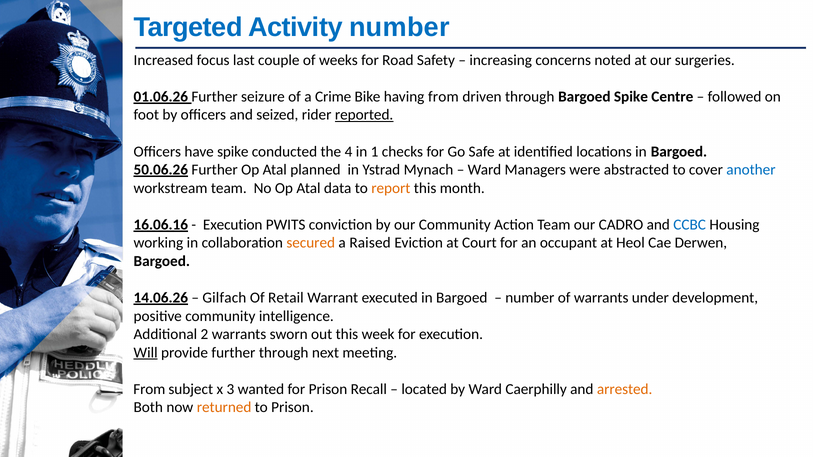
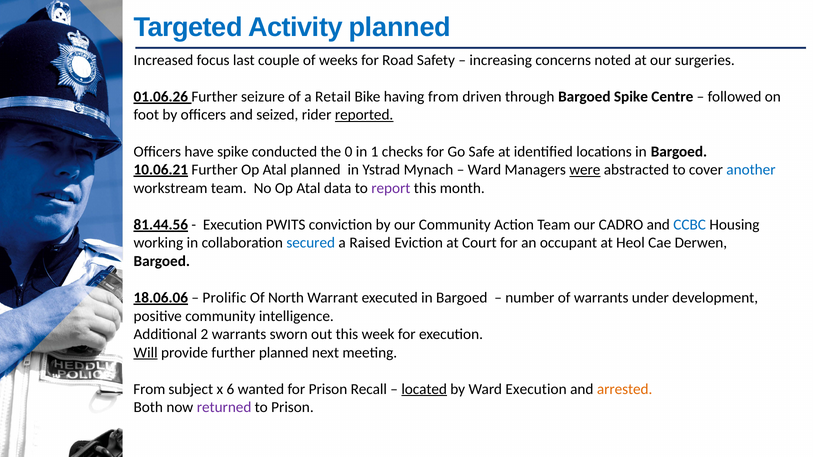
Activity number: number -> planned (400, 27)
Crime: Crime -> Retail (333, 97)
4: 4 -> 0 (349, 152)
50.06.26: 50.06.26 -> 10.06.21 (161, 170)
were underline: none -> present (585, 170)
report colour: orange -> purple (391, 188)
16.06.16: 16.06.16 -> 81.44.56 (161, 225)
secured colour: orange -> blue (311, 243)
14.06.26: 14.06.26 -> 18.06.06 (161, 298)
Gilfach: Gilfach -> Prolific (224, 298)
Retail: Retail -> North (286, 298)
further through: through -> planned (284, 353)
3: 3 -> 6 (230, 389)
located underline: none -> present (424, 389)
Ward Caerphilly: Caerphilly -> Execution (536, 389)
returned colour: orange -> purple (224, 408)
